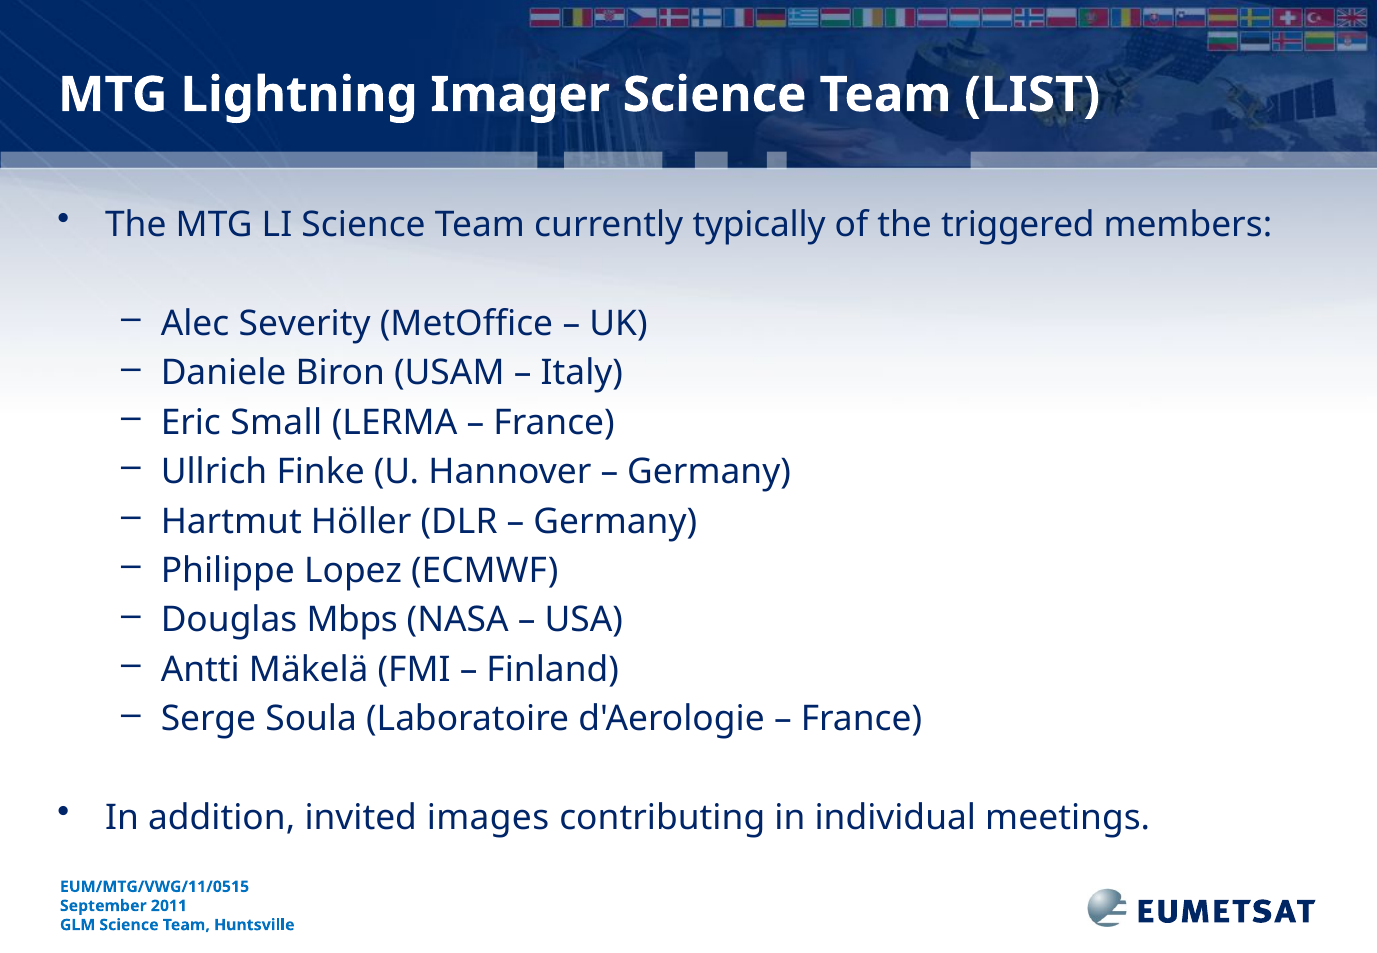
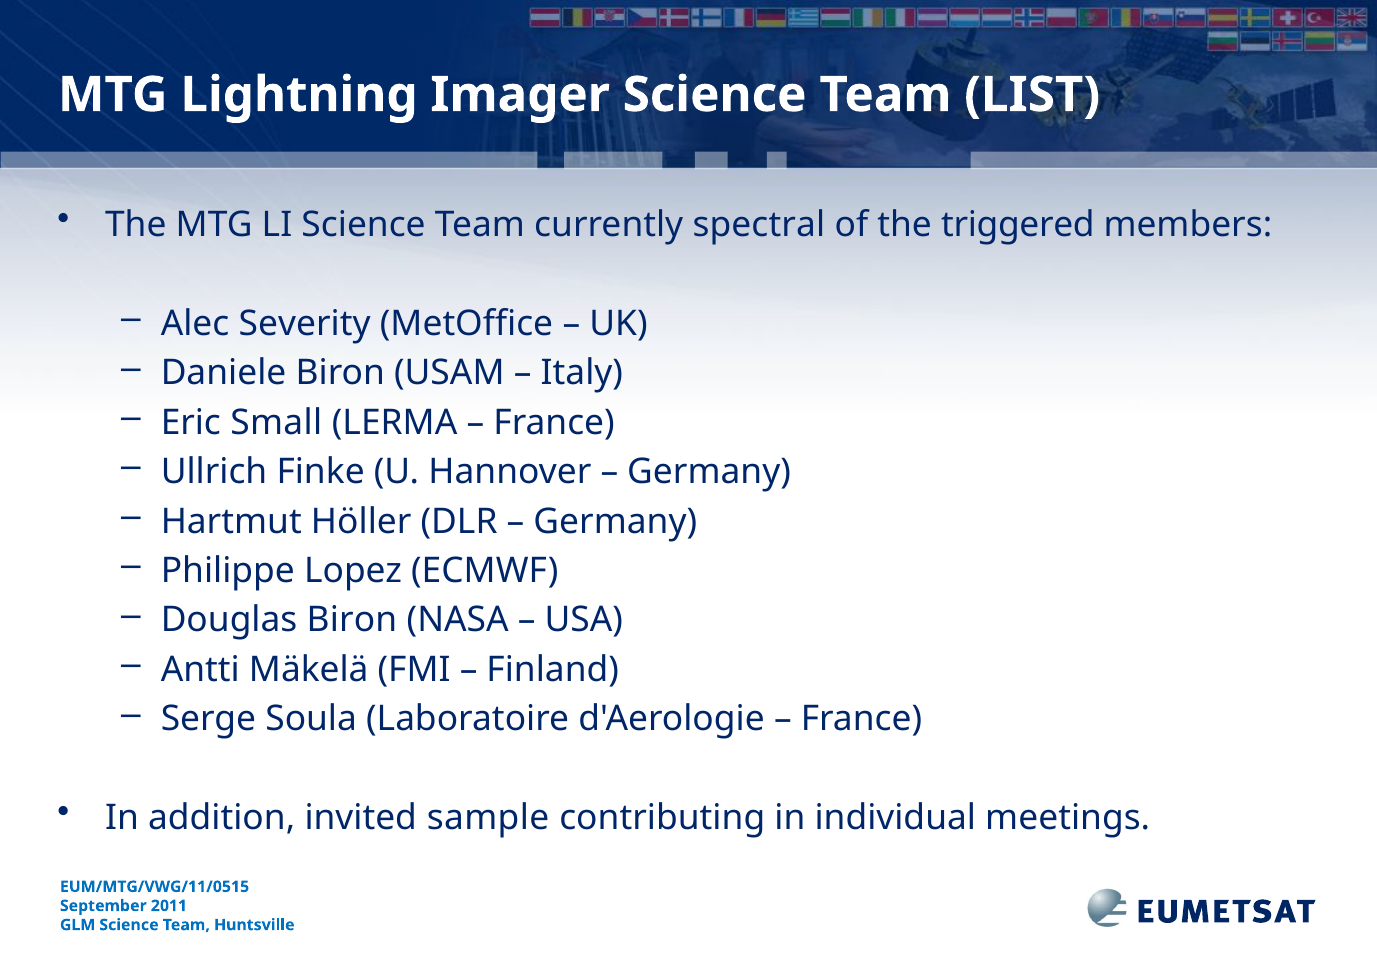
typically: typically -> spectral (759, 225)
Douglas Mbps: Mbps -> Biron (352, 620)
images: images -> sample (488, 818)
